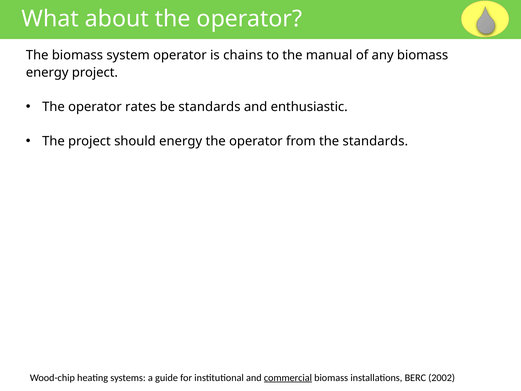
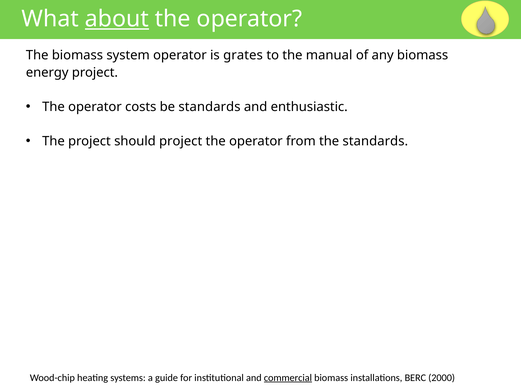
about underline: none -> present (117, 19)
chains: chains -> grates (243, 55)
rates: rates -> costs (141, 107)
should energy: energy -> project (181, 141)
2002: 2002 -> 2000 (442, 378)
